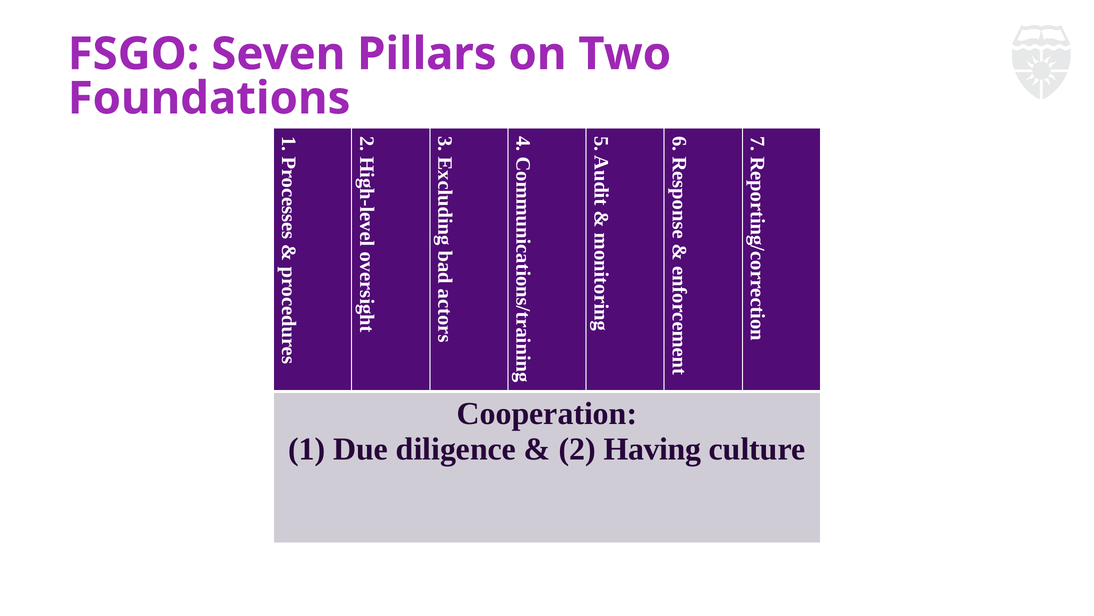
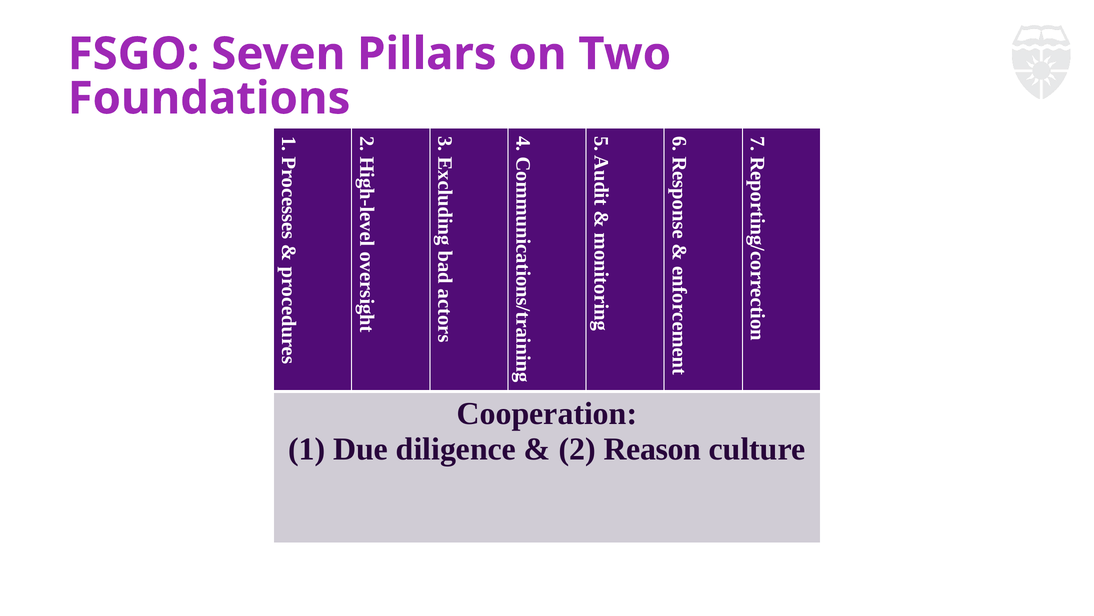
Having: Having -> Reason (652, 449)
